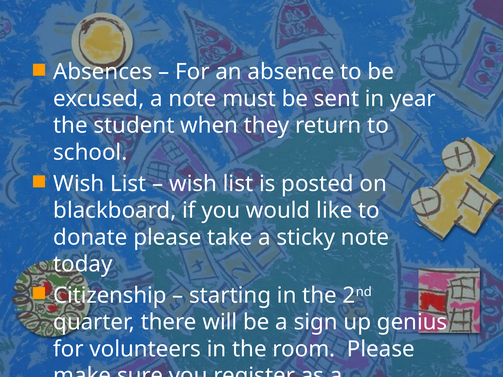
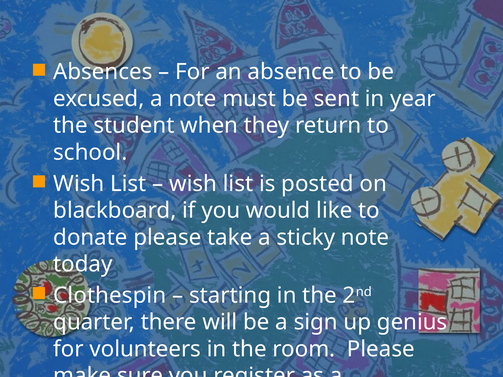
Citizenship: Citizenship -> Clothespin (110, 296)
